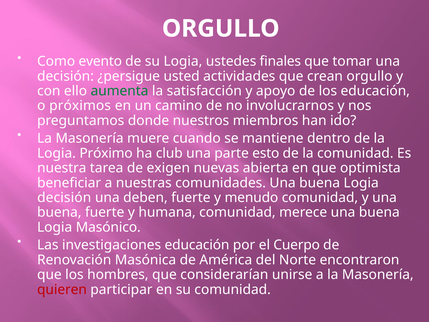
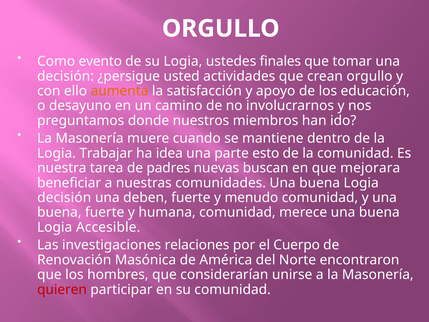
aumenta colour: green -> orange (120, 91)
próximos: próximos -> desayuno (80, 106)
Próximo: Próximo -> Trabajar (106, 153)
club: club -> idea (169, 153)
exigen: exigen -> padres (168, 168)
abierta: abierta -> buscan (266, 168)
optimista: optimista -> mejorara (370, 168)
Masónico: Masónico -> Accesible (108, 227)
investigaciones educación: educación -> relaciones (197, 245)
